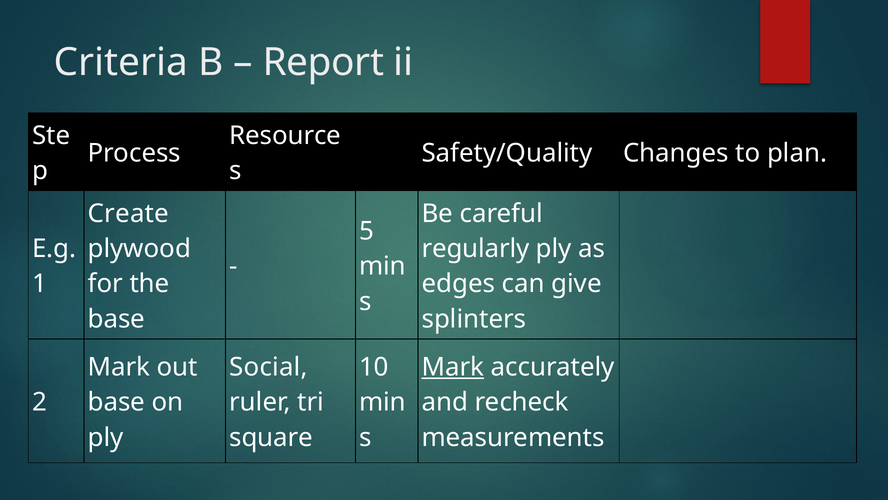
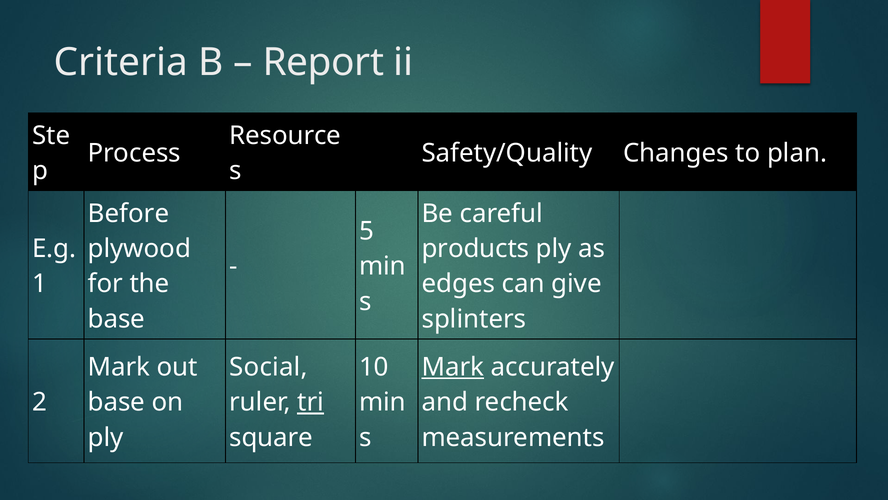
Create: Create -> Before (128, 213)
regularly: regularly -> products (476, 248)
tri underline: none -> present (311, 402)
